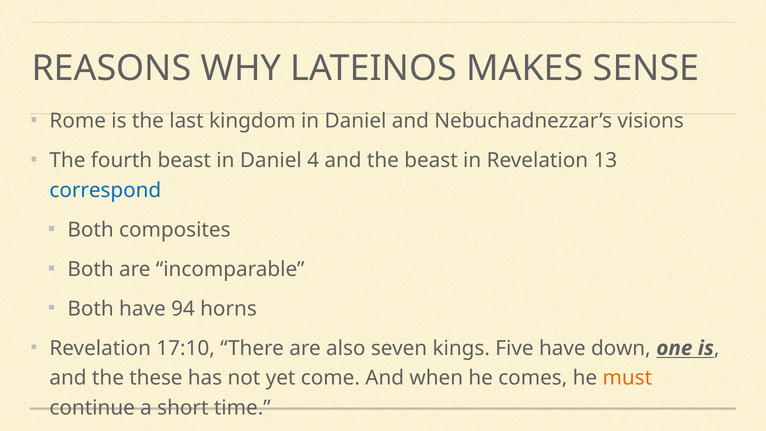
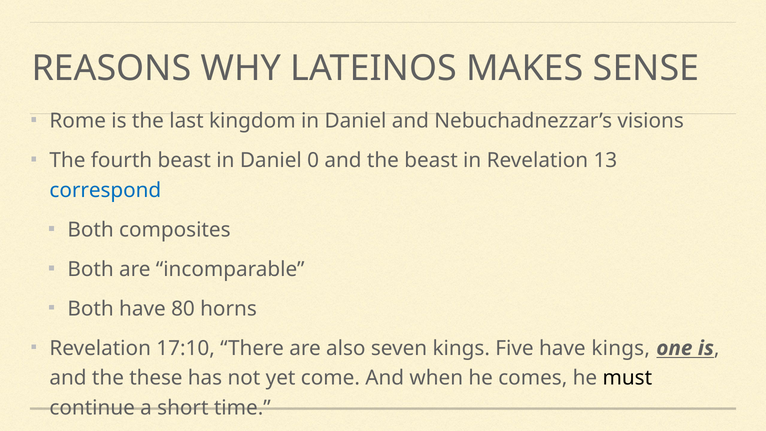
4: 4 -> 0 (313, 160)
94: 94 -> 80 (183, 309)
have down: down -> kings (621, 348)
must colour: orange -> black (627, 378)
